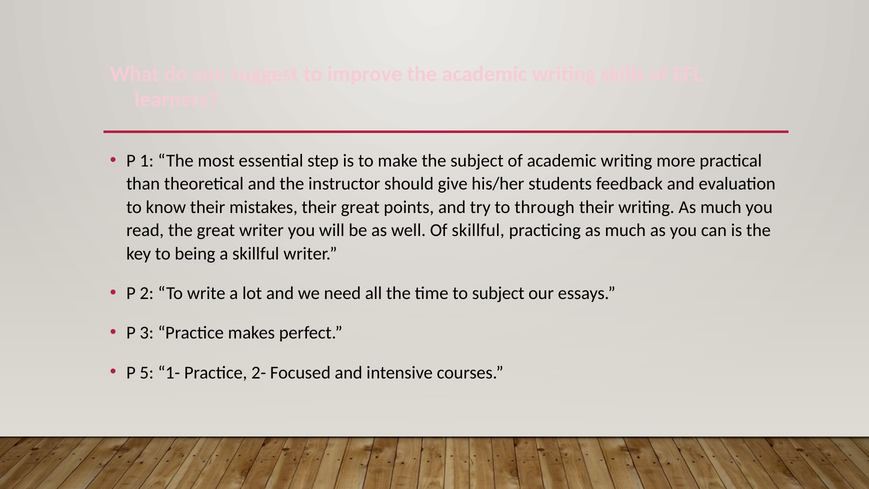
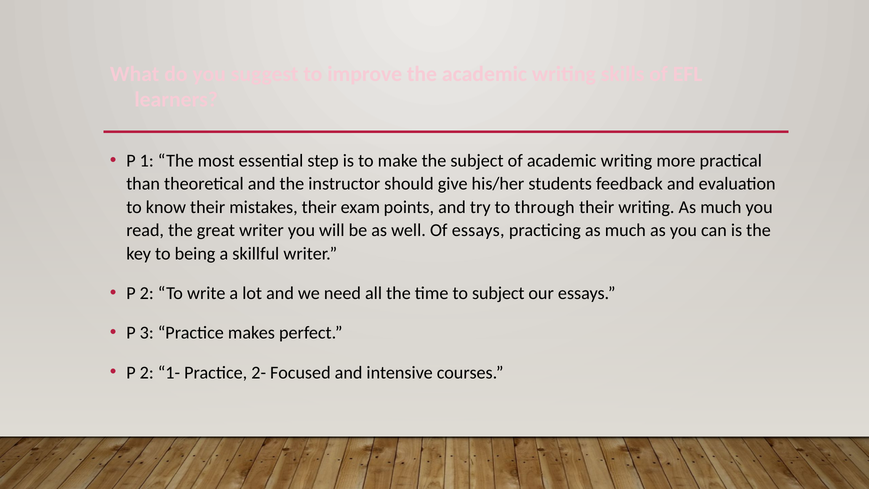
their great: great -> exam (360, 207)
Of skillful: skillful -> essays (478, 230)
5: 5 -> 2 (147, 372)
